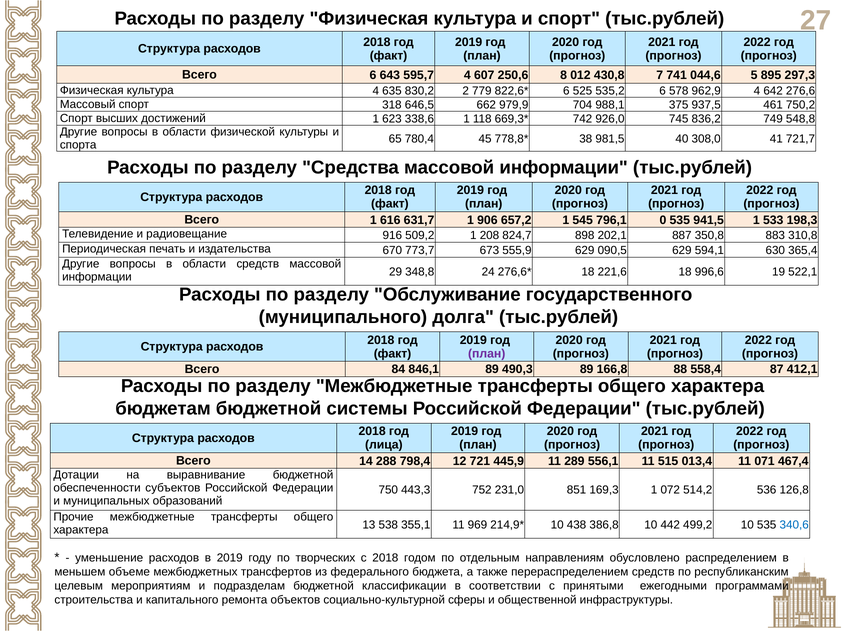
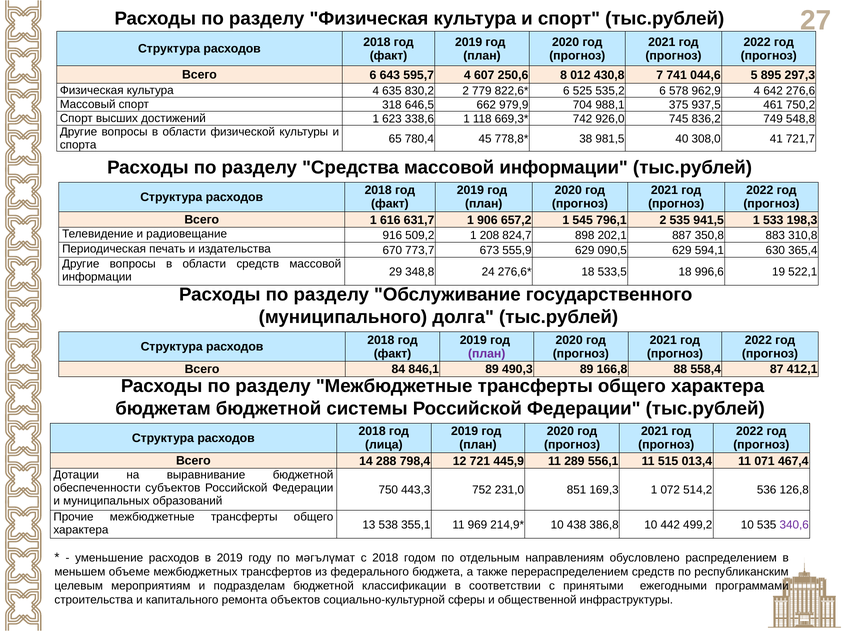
796,1 0: 0 -> 2 (663, 220)
221,6: 221,6 -> 533,5 (612, 272)
340,6 colour: blue -> purple (794, 525)
творческих: творческих -> мәгълүмат (325, 558)
